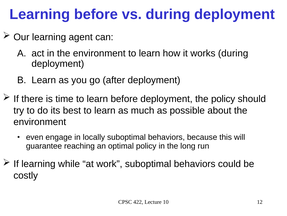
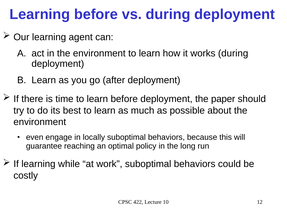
the policy: policy -> paper (223, 99)
